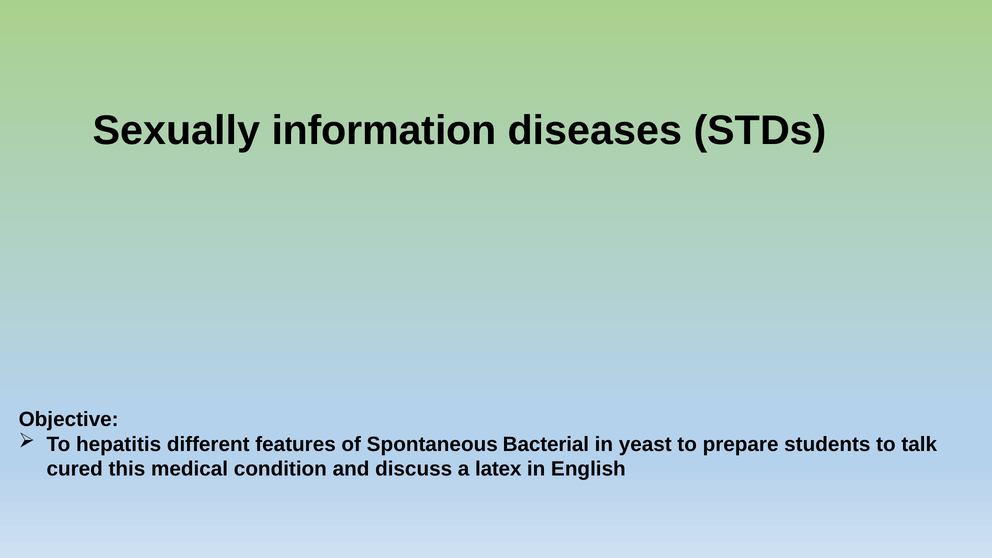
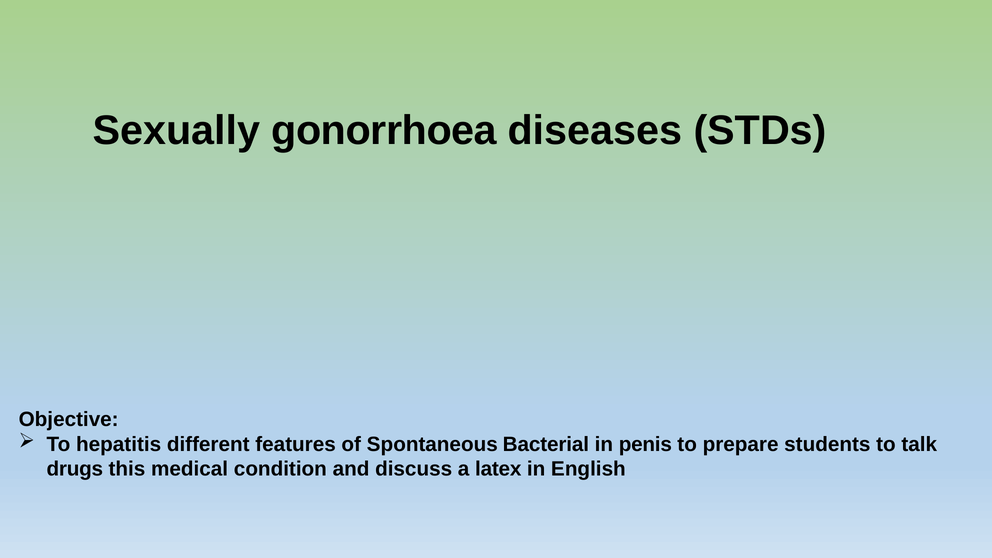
information: information -> gonorrhoea (384, 131)
yeast: yeast -> penis (645, 444)
cured: cured -> drugs (75, 469)
